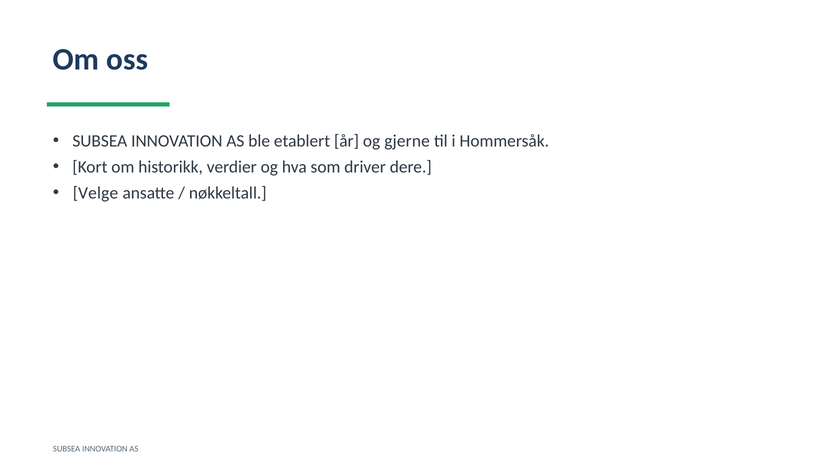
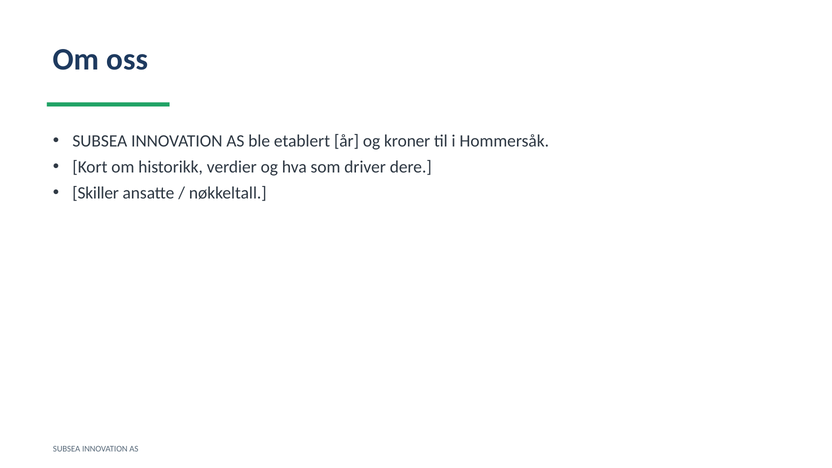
gjerne: gjerne -> kroner (407, 141)
Velge: Velge -> Skiller (96, 193)
